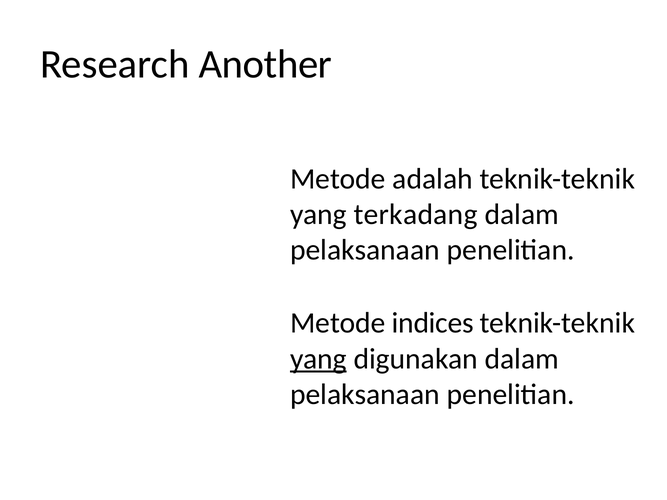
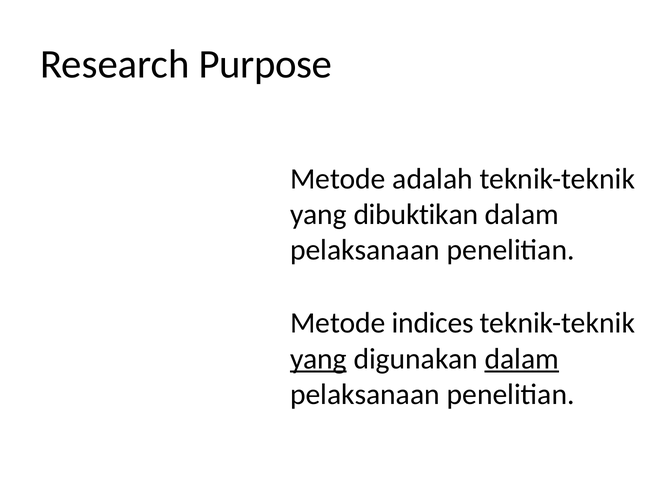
Another: Another -> Purpose (265, 65)
terkadang: terkadang -> dibuktikan (416, 214)
dalam underline: none -> present (522, 359)
